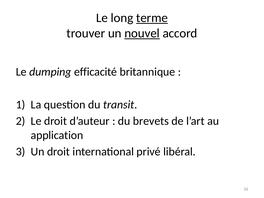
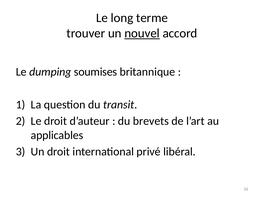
terme underline: present -> none (152, 18)
efficacité: efficacité -> soumises (96, 72)
application: application -> applicables (57, 135)
